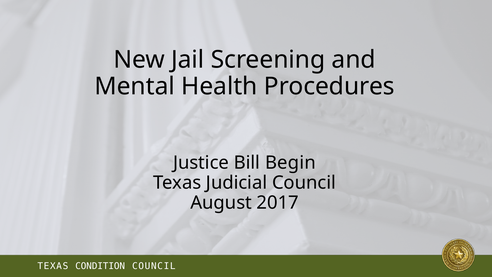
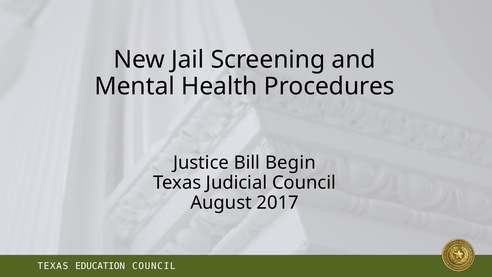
CONDITION: CONDITION -> EDUCATION (100, 266)
